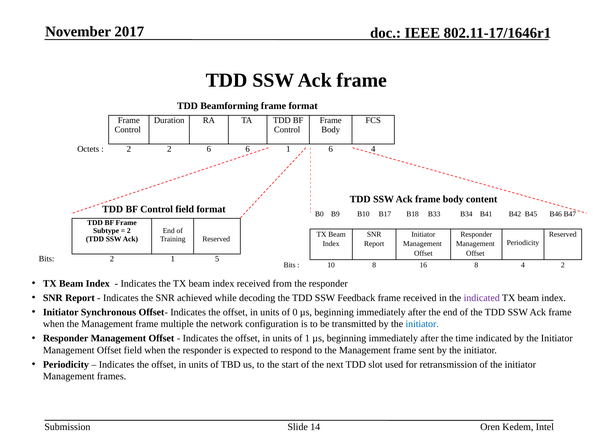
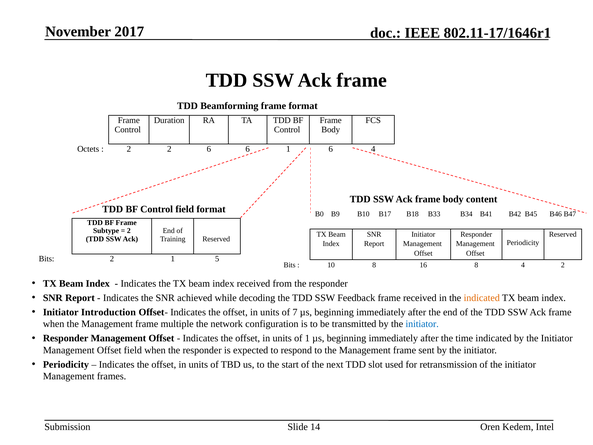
indicated colour: purple -> orange (482, 298)
Synchronous: Synchronous -> Introduction (108, 312)
0: 0 -> 7 (295, 312)
